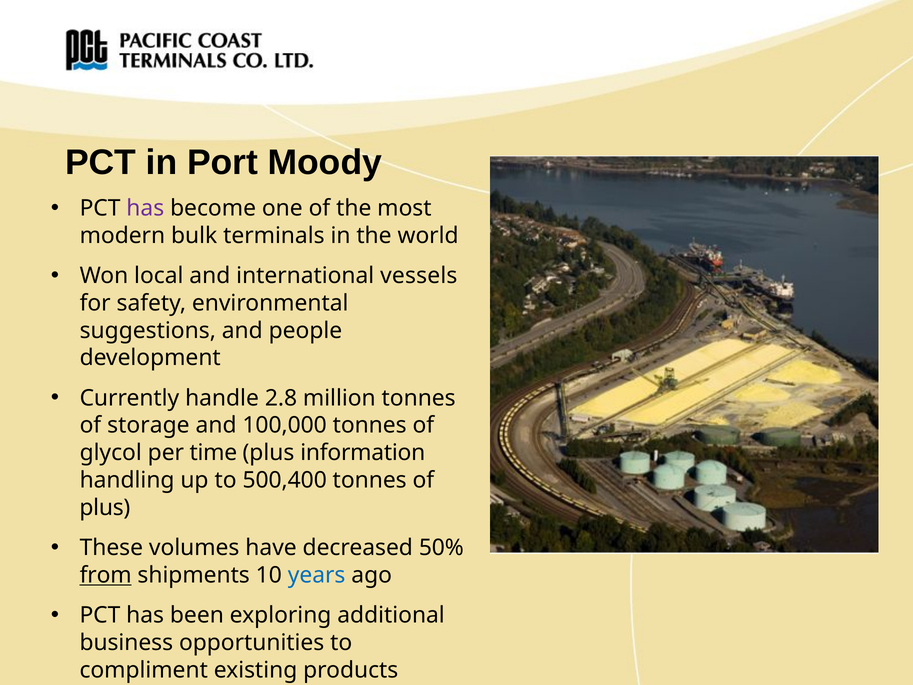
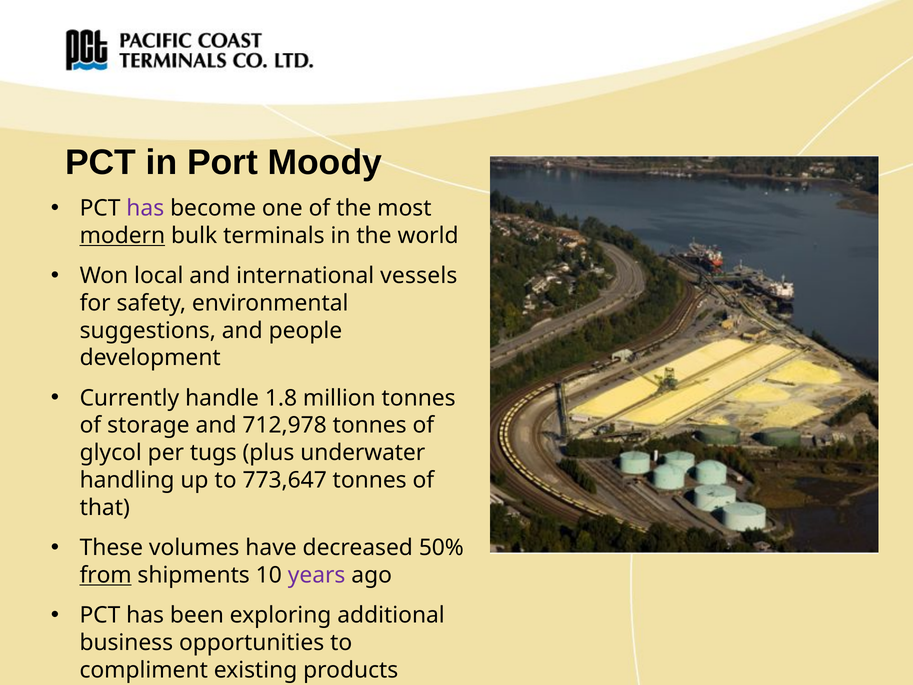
modern underline: none -> present (122, 236)
2.8: 2.8 -> 1.8 (281, 398)
100,000: 100,000 -> 712,978 (285, 425)
time: time -> tugs (213, 453)
information: information -> underwater (363, 453)
500,400: 500,400 -> 773,647 (285, 480)
plus: plus -> that (105, 507)
years colour: blue -> purple (317, 575)
